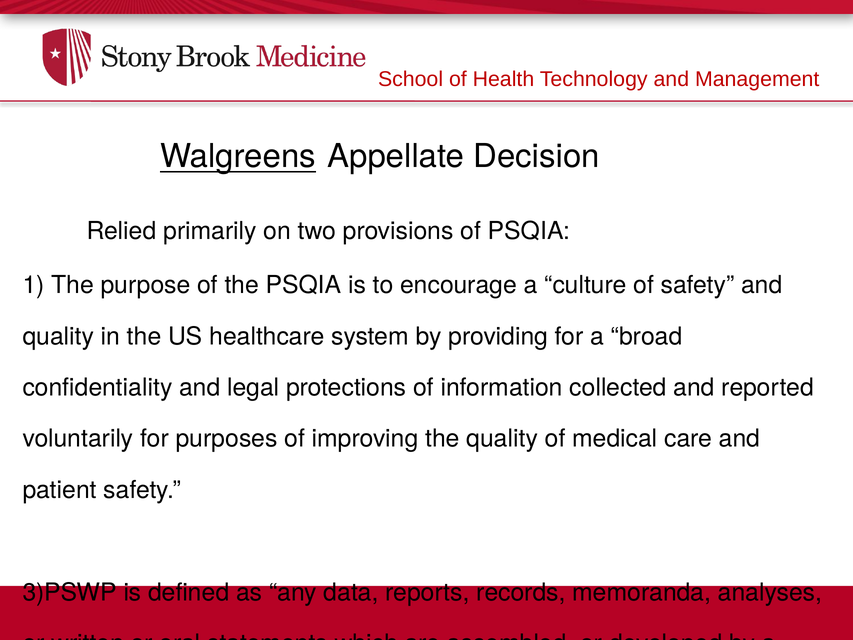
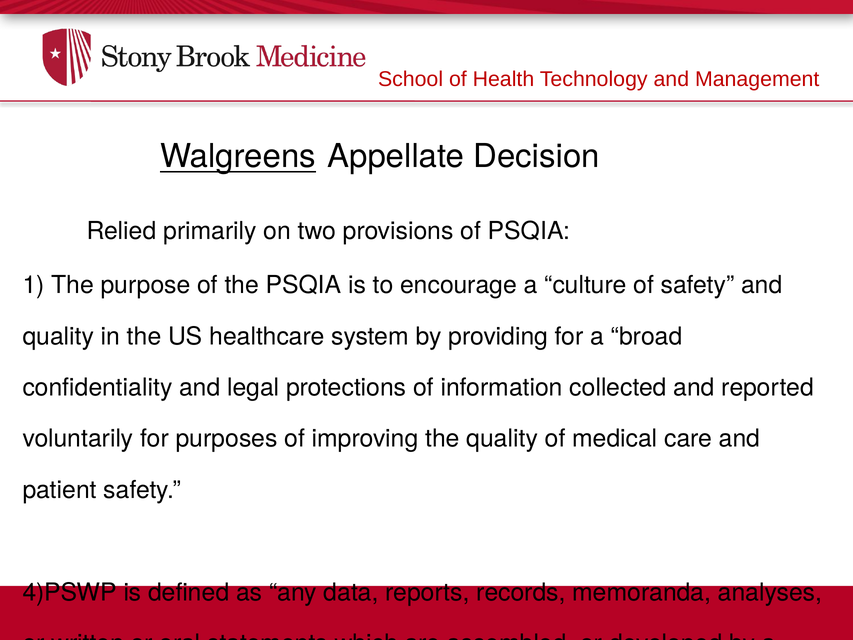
3)PSWP: 3)PSWP -> 4)PSWP (70, 592)
